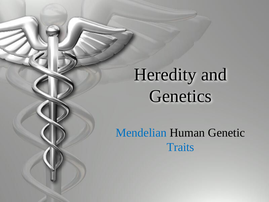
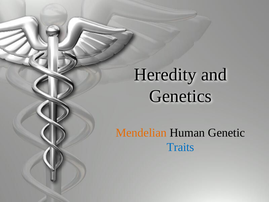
Mendelian colour: blue -> orange (141, 133)
